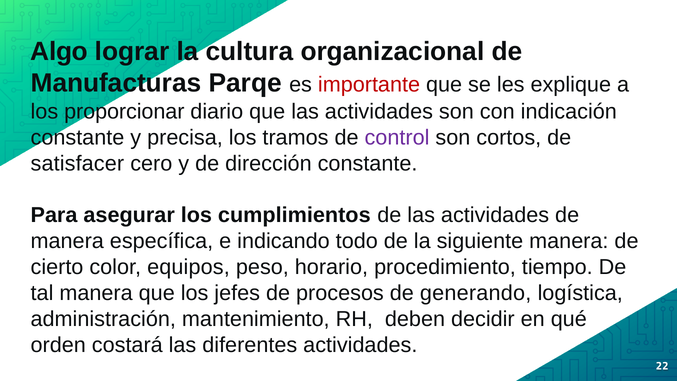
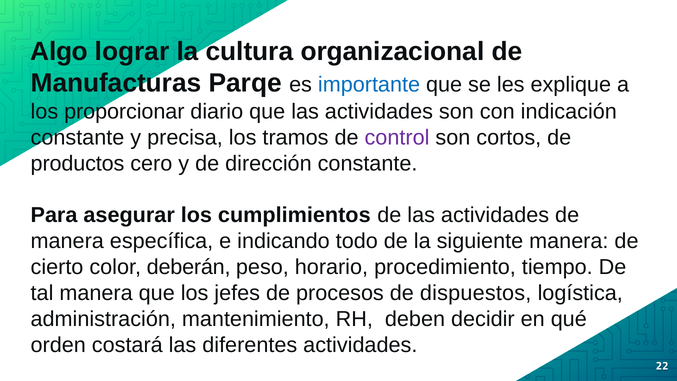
importante colour: red -> blue (369, 85)
satisfacer: satisfacer -> productos (78, 163)
equipos: equipos -> deberán (189, 267)
generando: generando -> dispuestos (476, 293)
